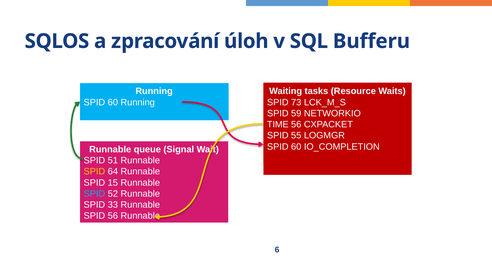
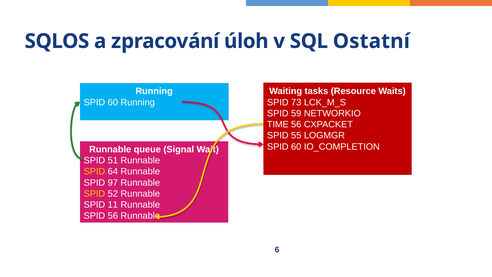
Bufferu: Bufferu -> Ostatní (371, 41)
15: 15 -> 97 (113, 182)
SPID colour: light blue -> yellow (94, 194)
33: 33 -> 11 (113, 205)
